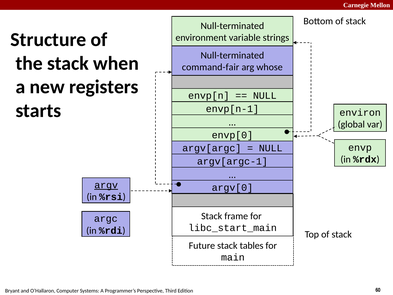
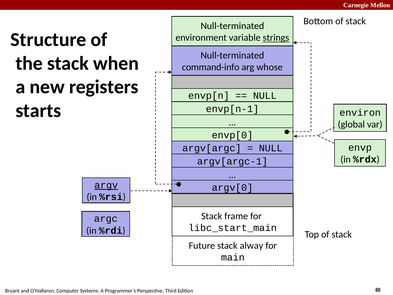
strings underline: none -> present (276, 38)
command-fair: command-fair -> command-info (211, 67)
tables: tables -> alway (251, 245)
